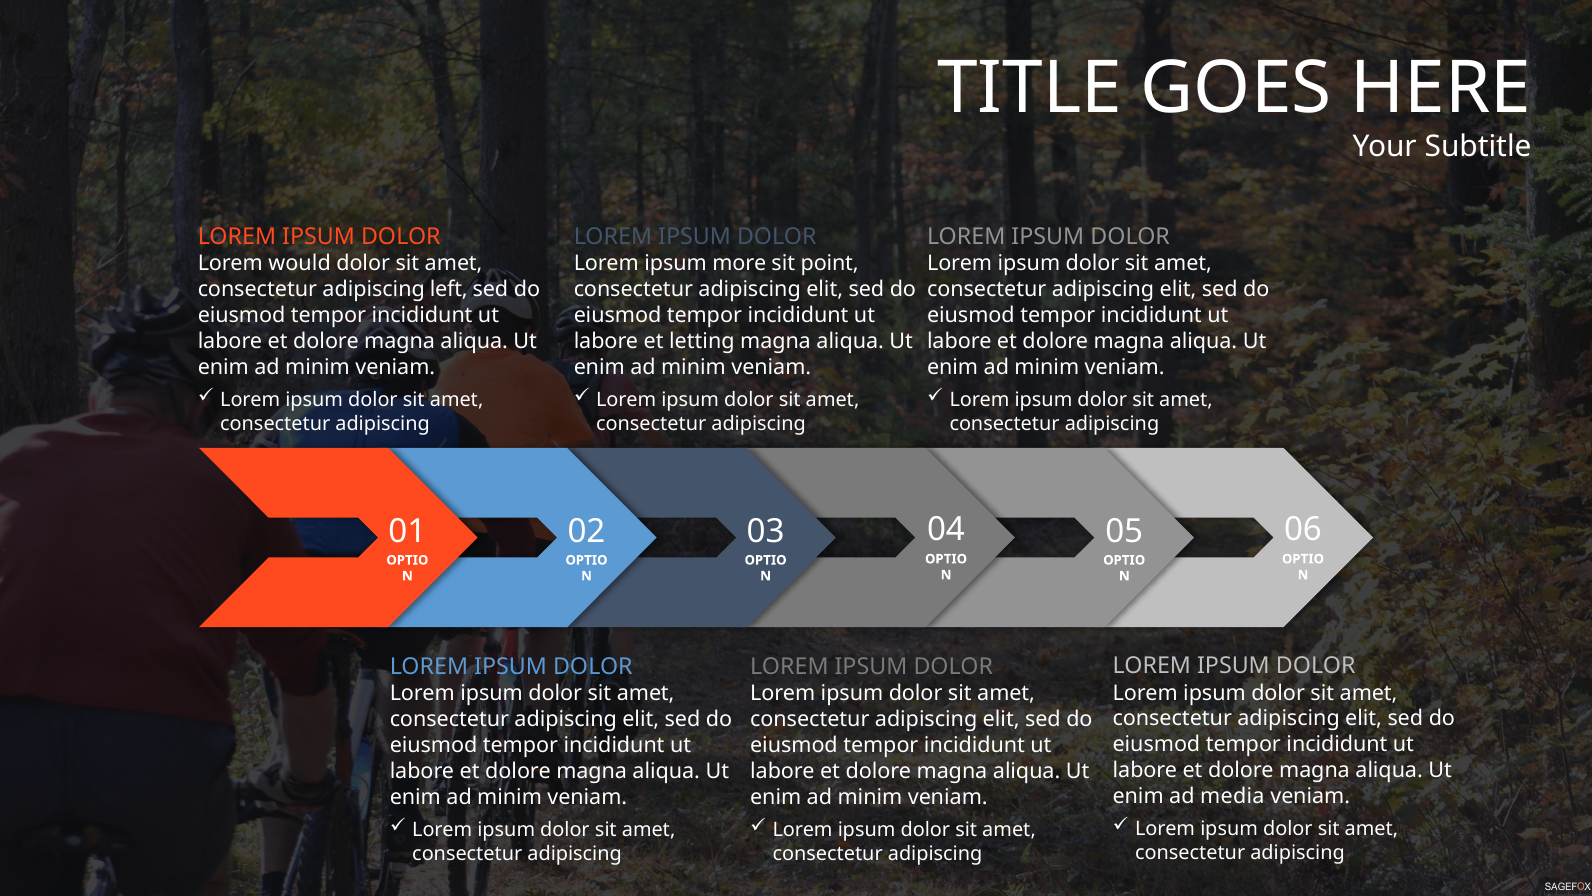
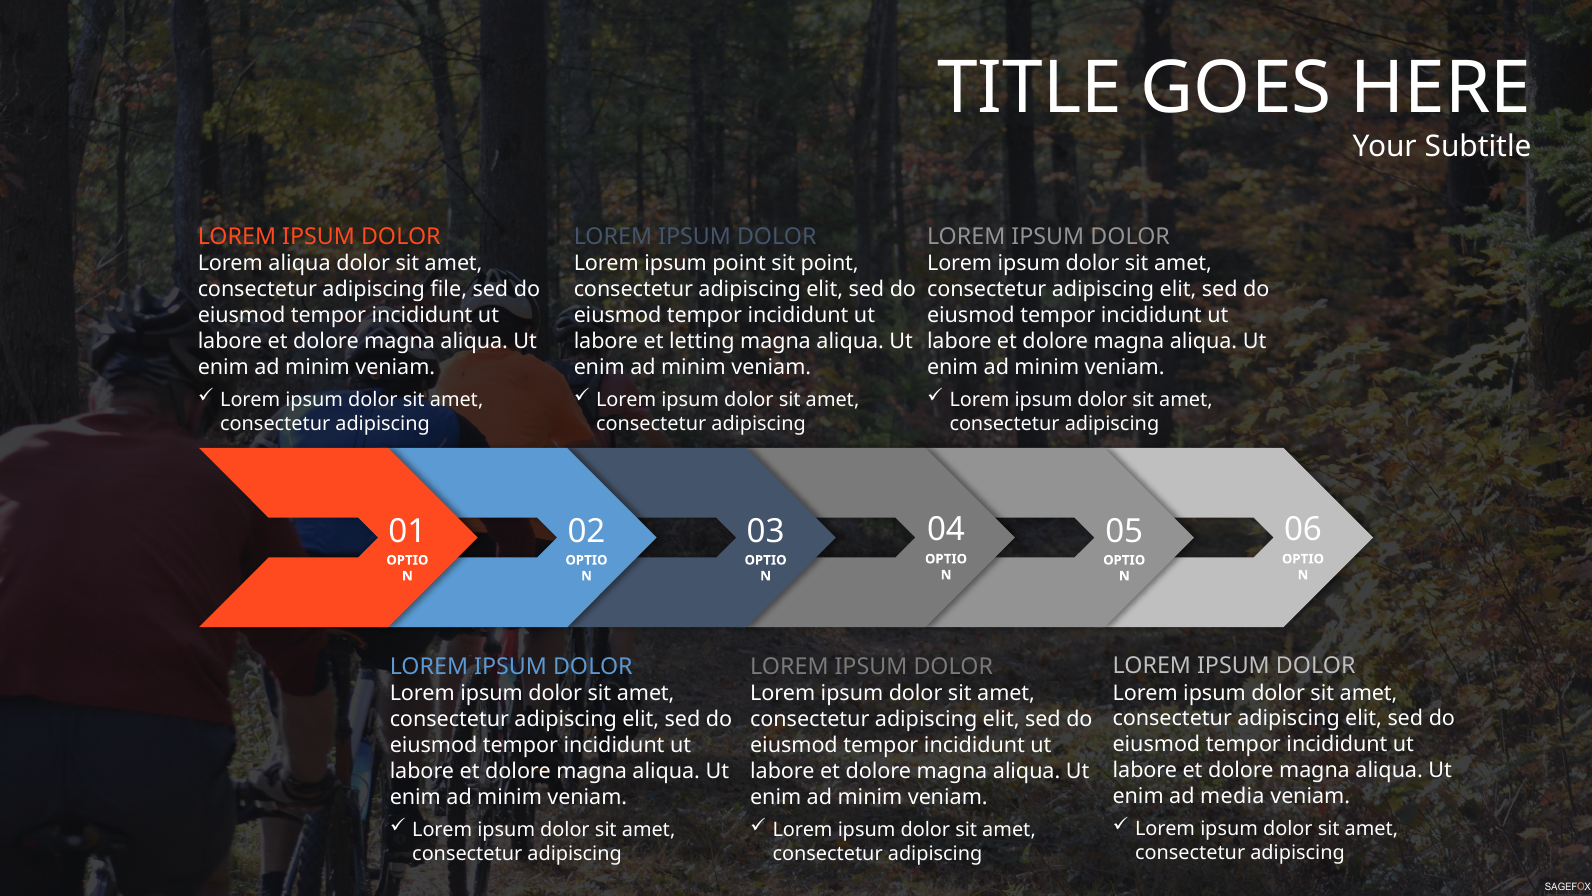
Lorem would: would -> aliqua (300, 263)
ipsum more: more -> point (739, 263)
left: left -> file (449, 289)
